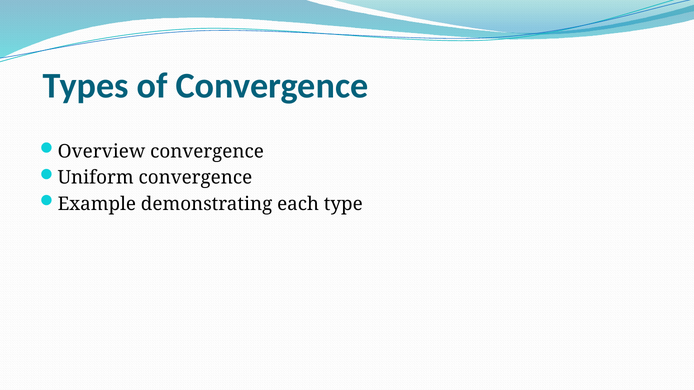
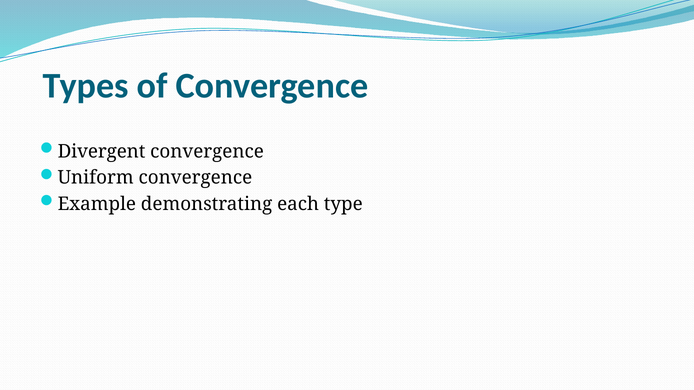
Overview: Overview -> Divergent (102, 152)
